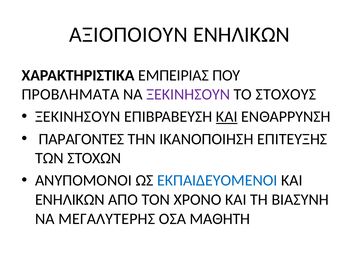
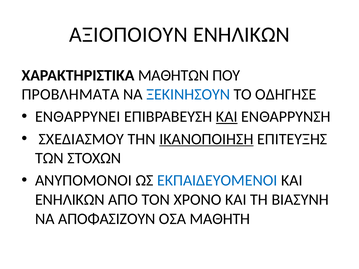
ΕΜΠΕΙΡΙΑΣ: ΕΜΠΕΙΡΙΑΣ -> ΜΑΘΗΤΩΝ (174, 75)
ΞΕΚΙΝΗΣΟΥΝ colour: purple -> blue (188, 94)
ΣΤΟΧΟΥΣ: ΣΤΟΧΟΥΣ -> ΟΔΗΓΗΣΕ (286, 94)
ΞΕΚΙΝΗΣΟΥΝ: ΞΕΚΙΝΗΣΟΥΝ -> ΕΝΘΑΡΡΥΝΕΙ (78, 117)
ΠΑΡΑΓΟΝΤΕΣ: ΠΑΡΑΓΟΝΤΕΣ -> ΣΧΕΔΙΑΣΜΟΥ (81, 139)
ΙΚΑΝΟΠΟΙΗΣΗ underline: none -> present (206, 139)
ΜΕΓΑΛΥΤΕΡΗΣ: ΜΕΓΑΛΥΤΕΡΗΣ -> ΑΠΟΦΑΣΙΖΟΥΝ (107, 219)
